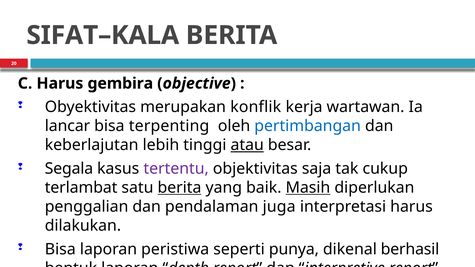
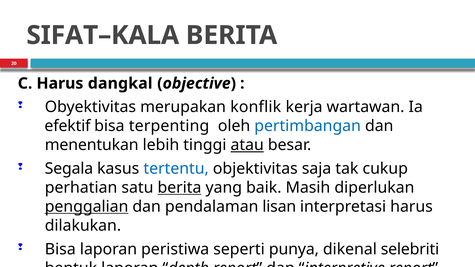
gembira: gembira -> dangkal (120, 83)
lancar: lancar -> efektif (68, 126)
keberlajutan: keberlajutan -> menentukan (92, 145)
tertentu colour: purple -> blue (176, 169)
terlambat: terlambat -> perhatian (81, 188)
Masih underline: present -> none (308, 188)
penggalian underline: none -> present (87, 207)
juga: juga -> lisan (279, 207)
berhasil: berhasil -> selebriti (410, 249)
